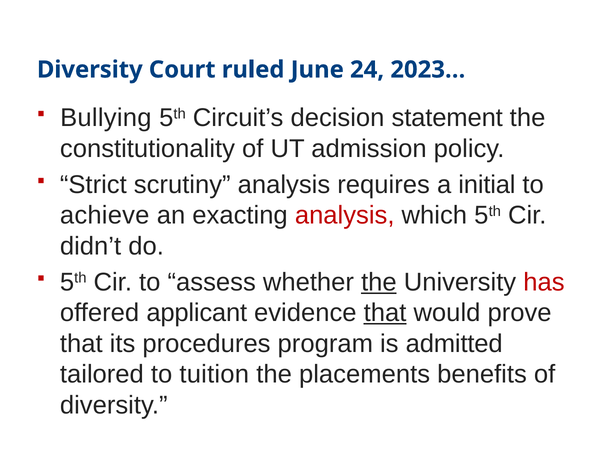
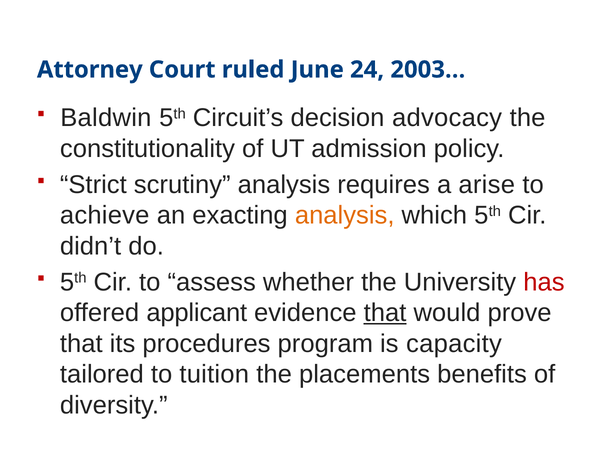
Diversity: Diversity -> Attorney (90, 70)
2023…: 2023… -> 2003… (428, 70)
Bullying: Bullying -> Baldwin (106, 118)
statement: statement -> advocacy (447, 118)
initial: initial -> arise (487, 184)
analysis colour: red -> orange (345, 215)
the underline: present -> none (379, 282)
admitted: admitted -> capacity (454, 343)
